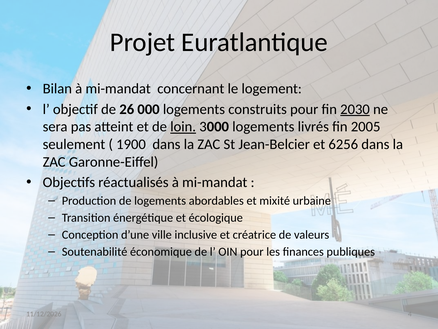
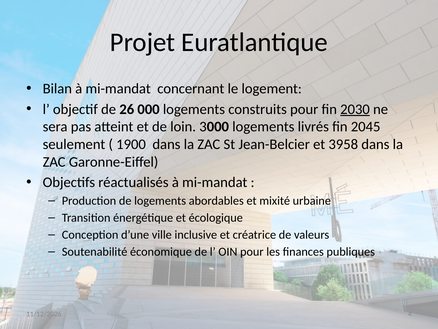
loin underline: present -> none (183, 127)
2005: 2005 -> 2045 (366, 127)
6256: 6256 -> 3958 (343, 144)
